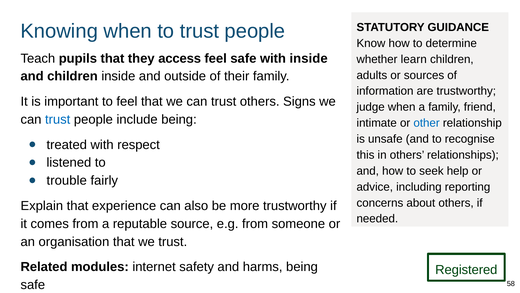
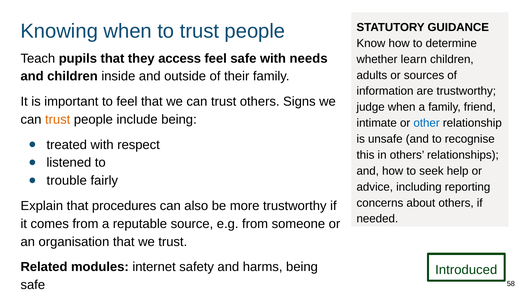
with inside: inside -> needs (309, 58)
trust colour: blue -> orange (58, 119)
experience: experience -> procedures (124, 205)
Registered: Registered -> Introduced (466, 270)
